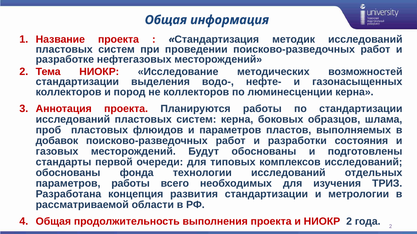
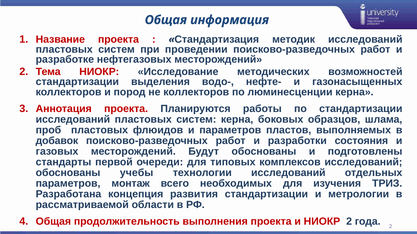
фонда: фонда -> учебы (137, 173)
параметров работы: работы -> монтаж (131, 184)
